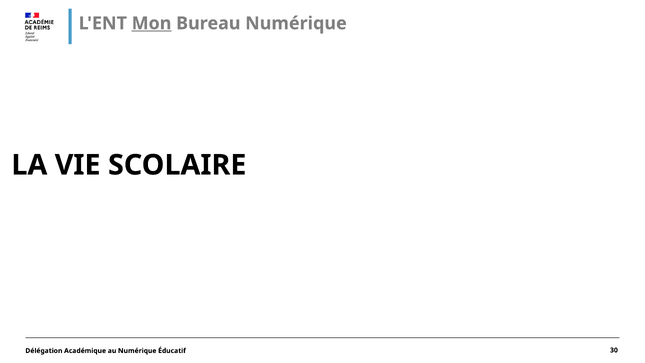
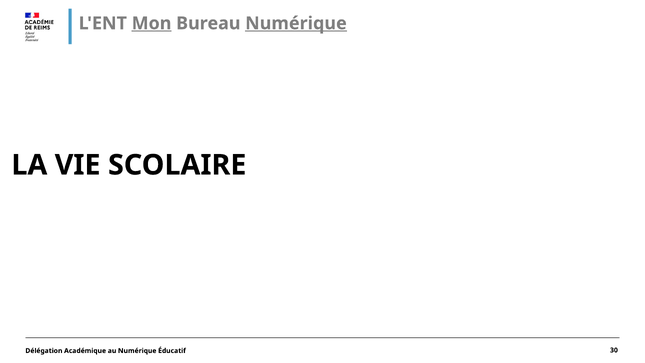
Numérique underline: none -> present (296, 23)
